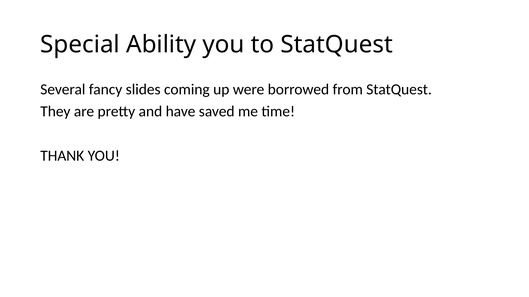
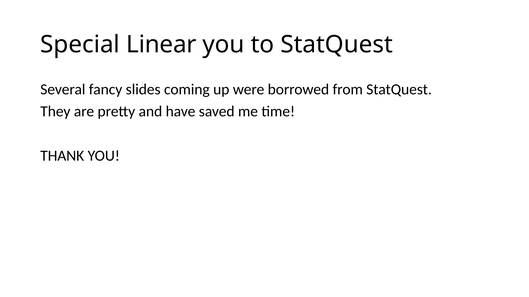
Ability: Ability -> Linear (161, 44)
